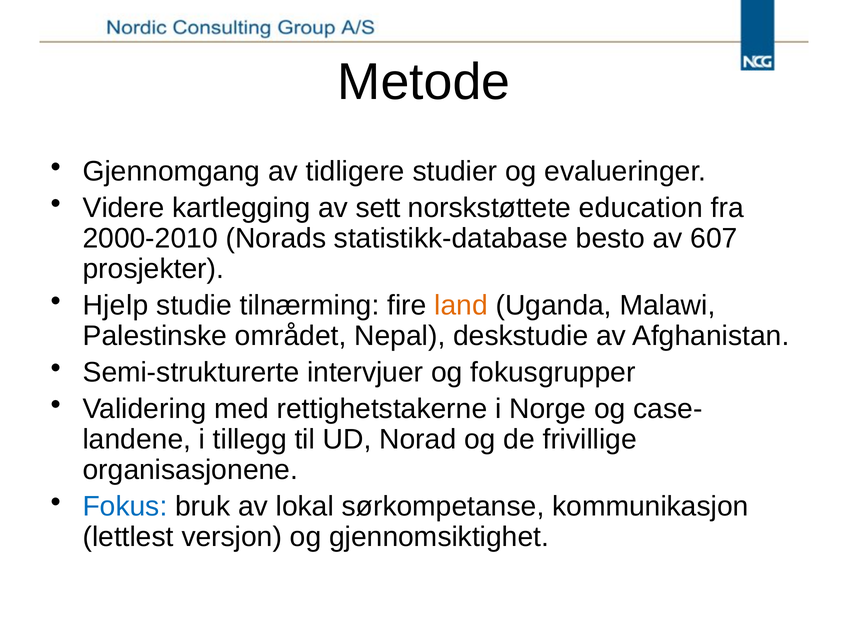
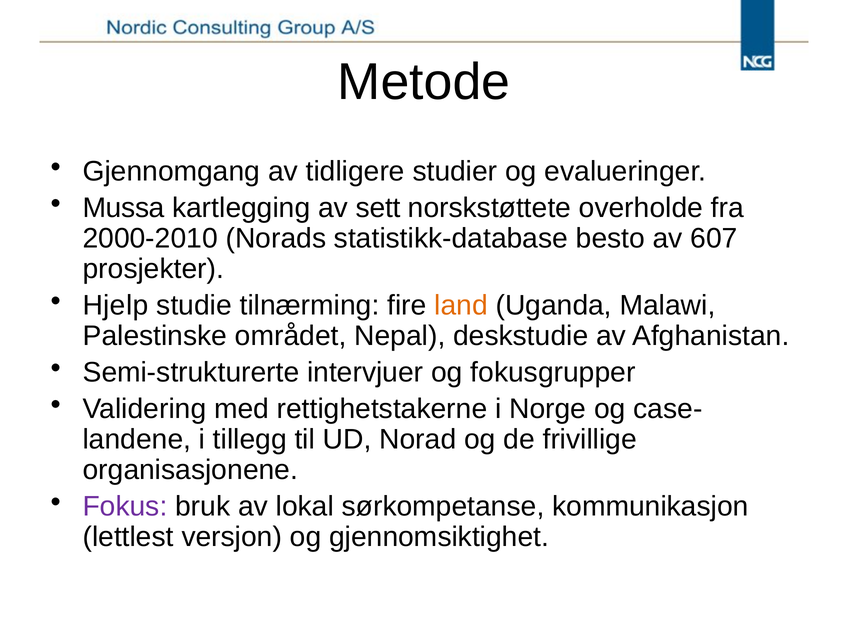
Videre: Videre -> Mussa (124, 208)
education: education -> overholde (641, 208)
Fokus colour: blue -> purple (125, 506)
